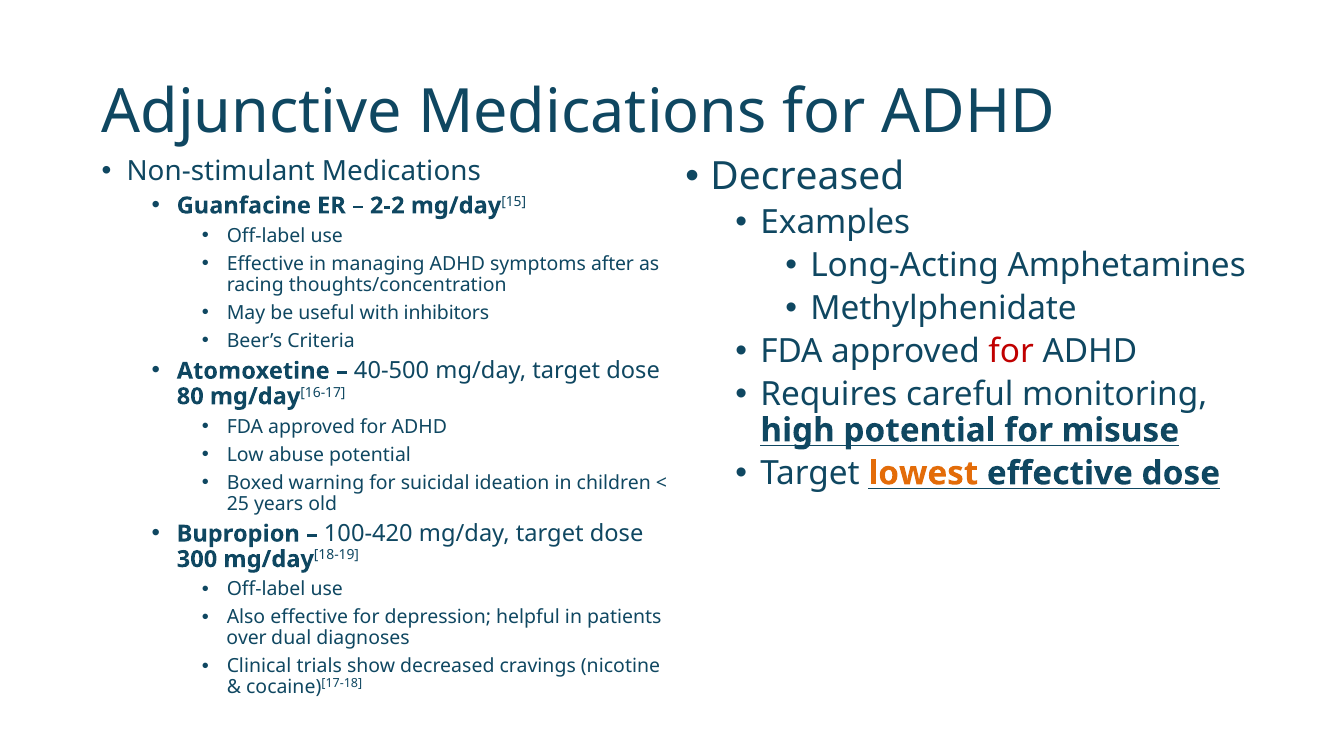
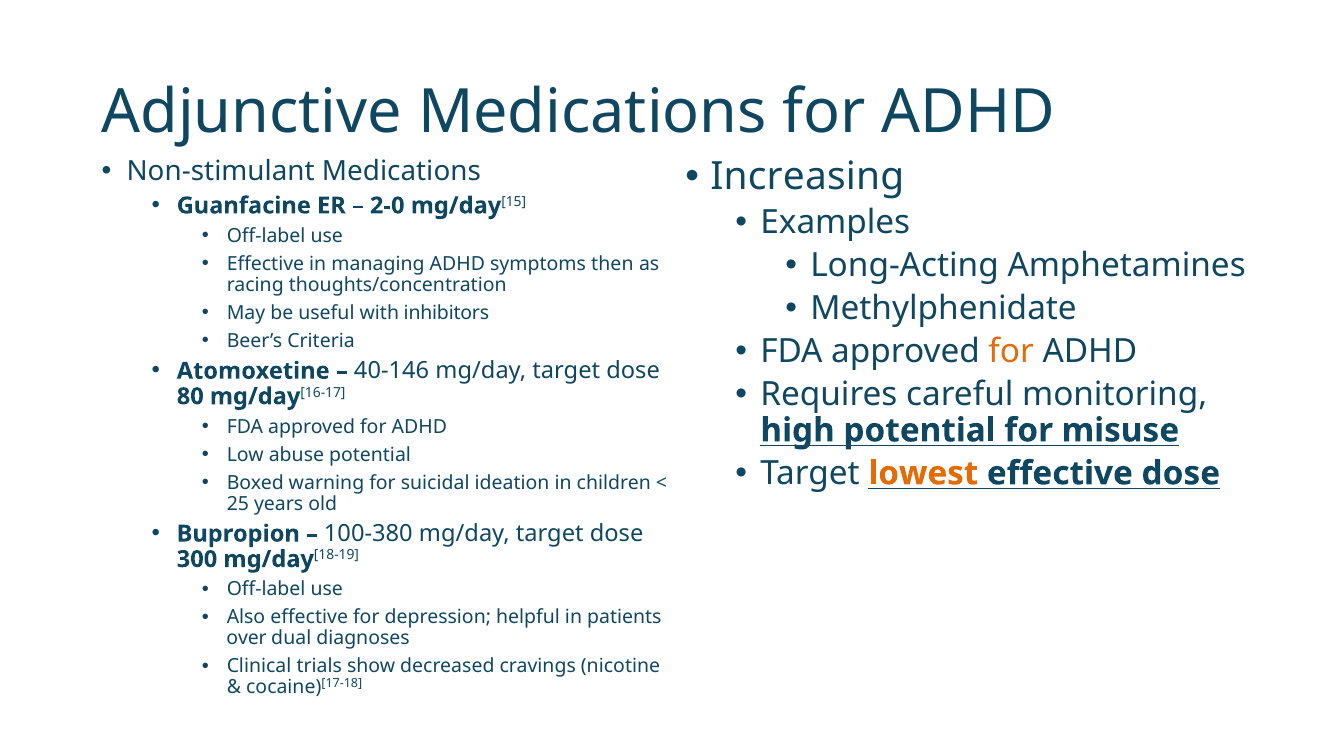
Decreased: Decreased -> Increasing (807, 177)
2-2: 2-2 -> 2-0 (387, 206)
after: after -> then (612, 264)
for colour: red -> orange (1011, 352)
40-500: 40-500 -> 40-146 (392, 371)
100-420: 100-420 -> 100-380 (368, 534)
